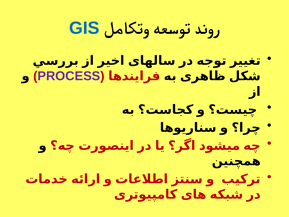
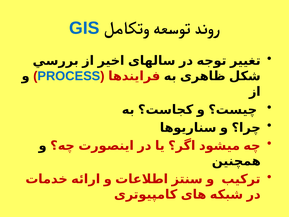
PROCESS colour: purple -> blue (69, 76)
